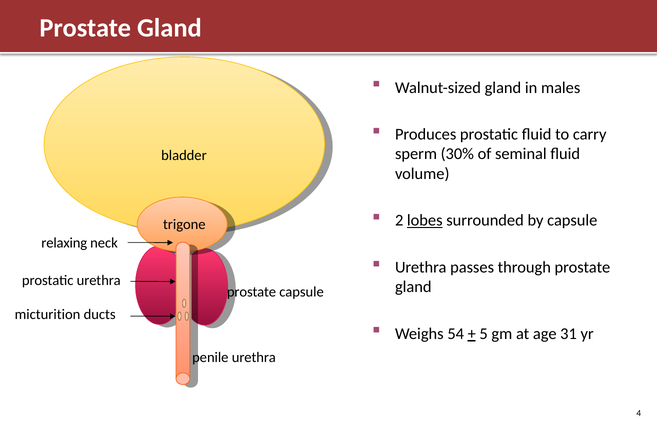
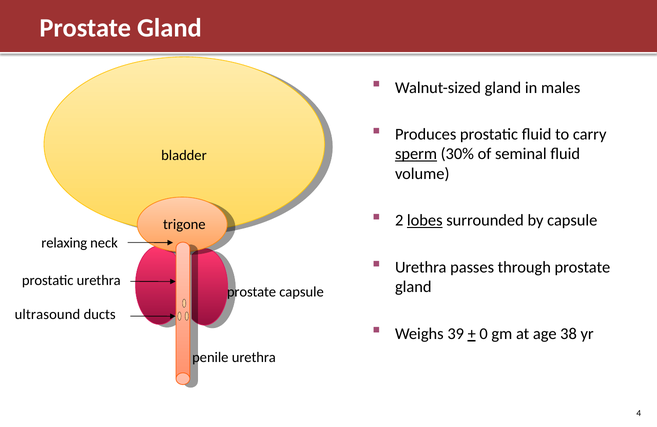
sperm underline: none -> present (416, 154)
micturition: micturition -> ultrasound (47, 314)
54: 54 -> 39 (456, 334)
5: 5 -> 0 (484, 334)
31: 31 -> 38 (569, 334)
